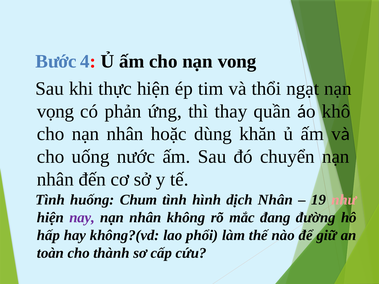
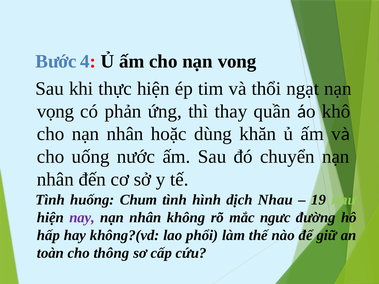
dịch Nhân: Nhân -> Nhau (275, 200)
như colour: pink -> light green (344, 200)
đang: đang -> ngưc (275, 218)
thành: thành -> thông (111, 253)
